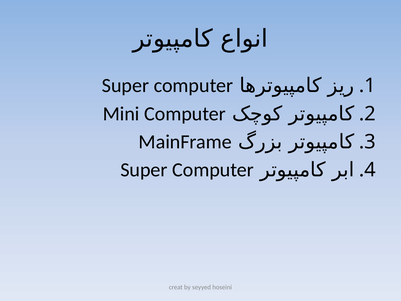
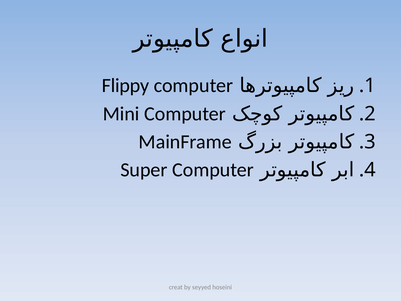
Super: Super -> Flippy (126, 86)
